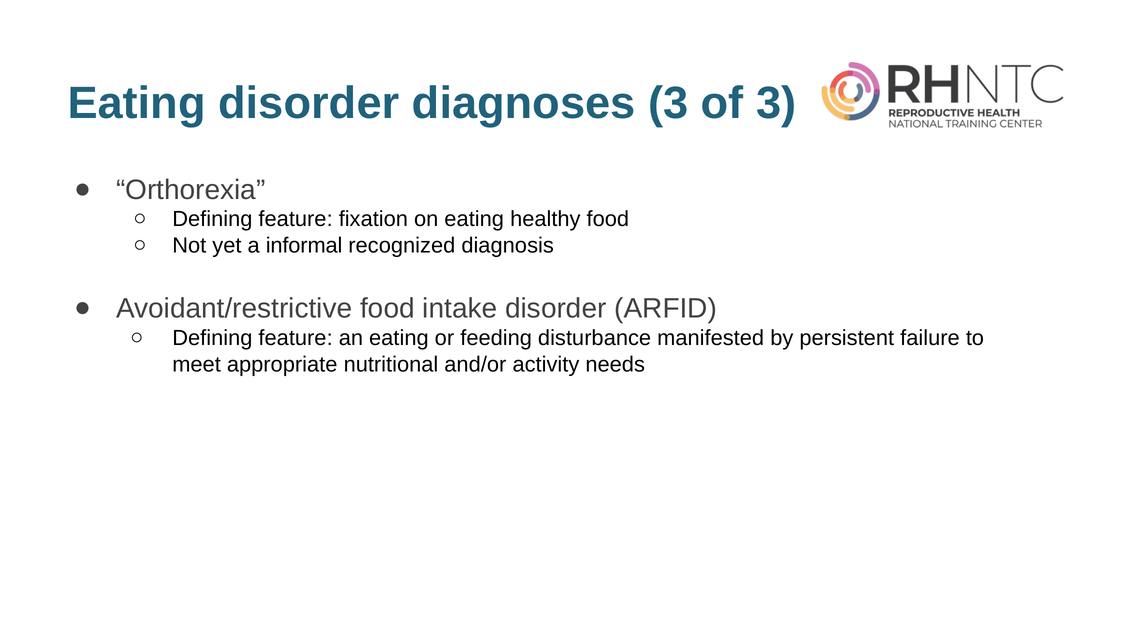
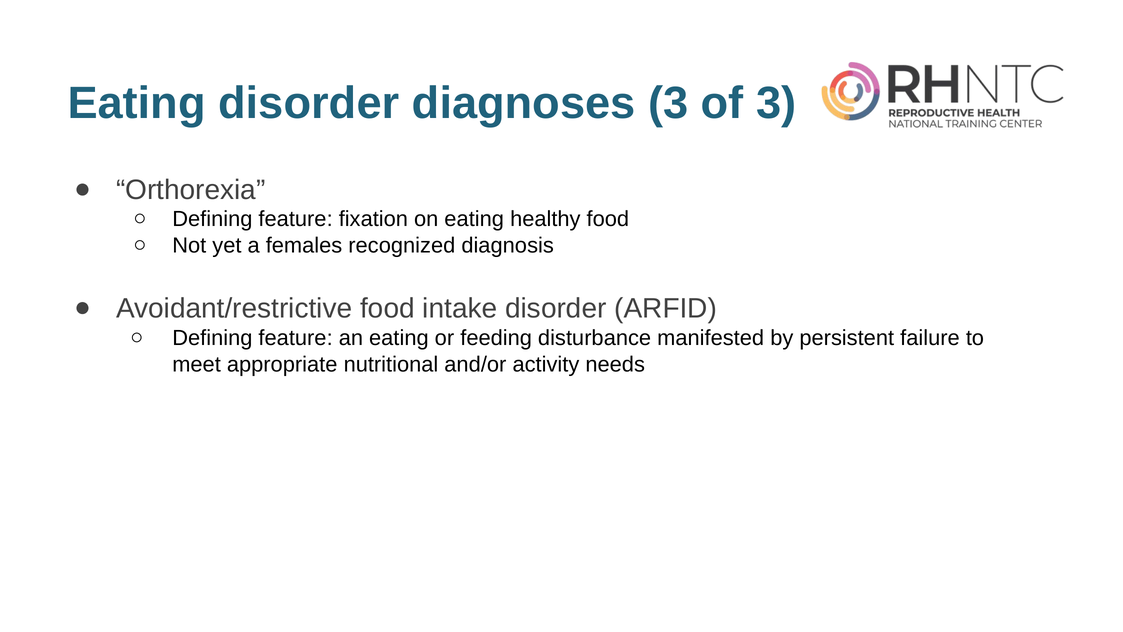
informal: informal -> females (304, 245)
